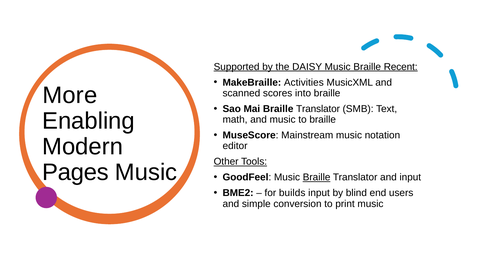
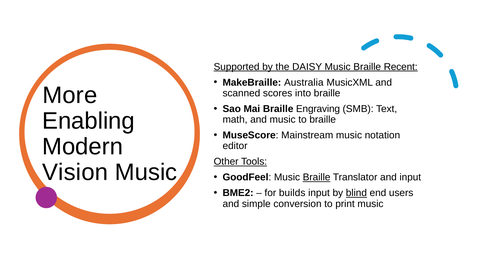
Activities: Activities -> Australia (304, 83)
Mai Braille Translator: Translator -> Engraving (318, 109)
Pages: Pages -> Vision (75, 173)
blind underline: none -> present (356, 193)
